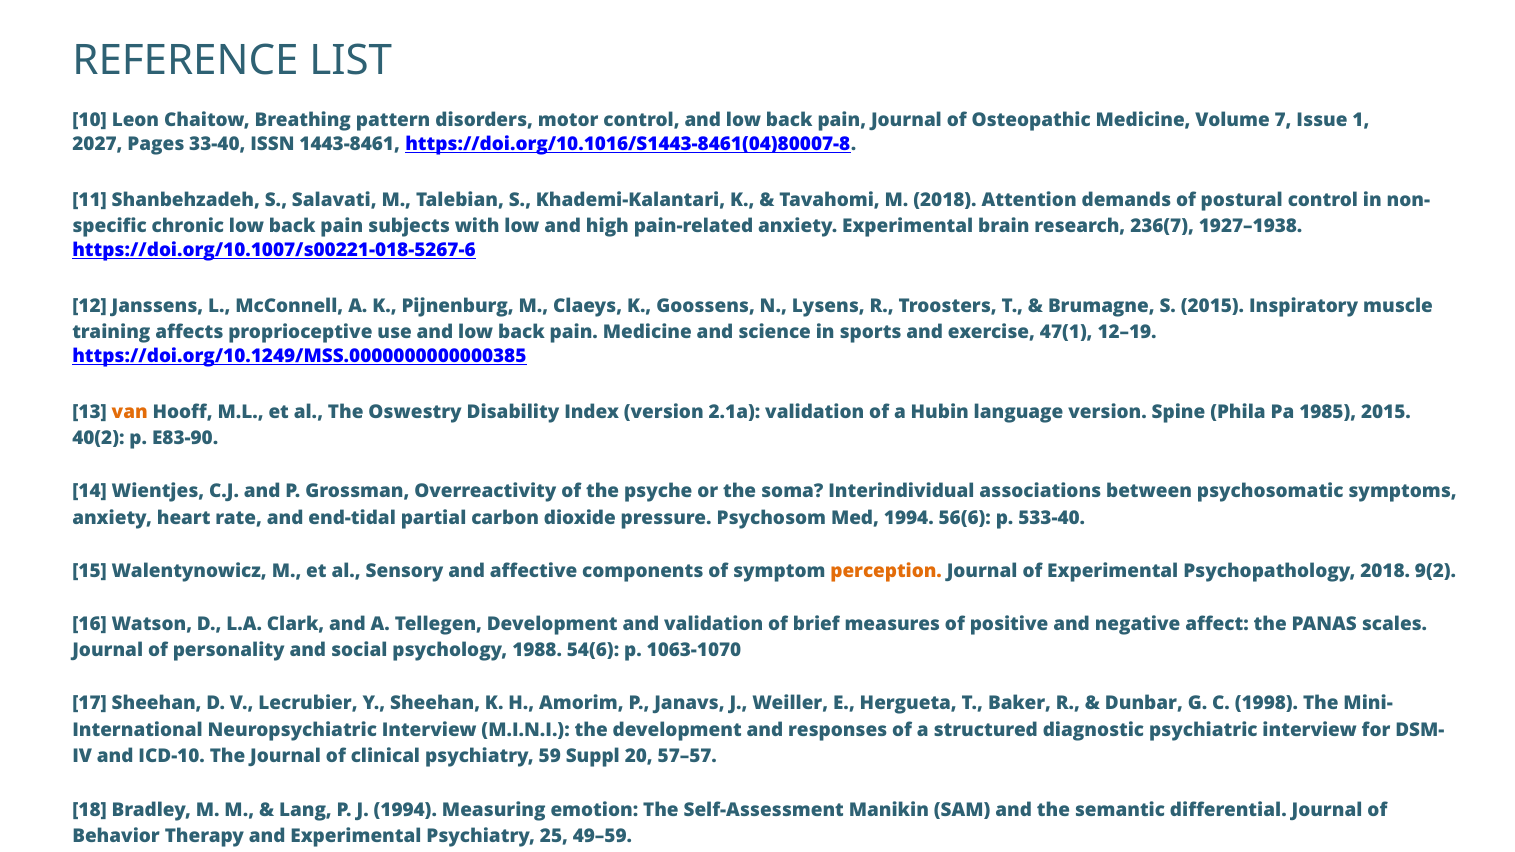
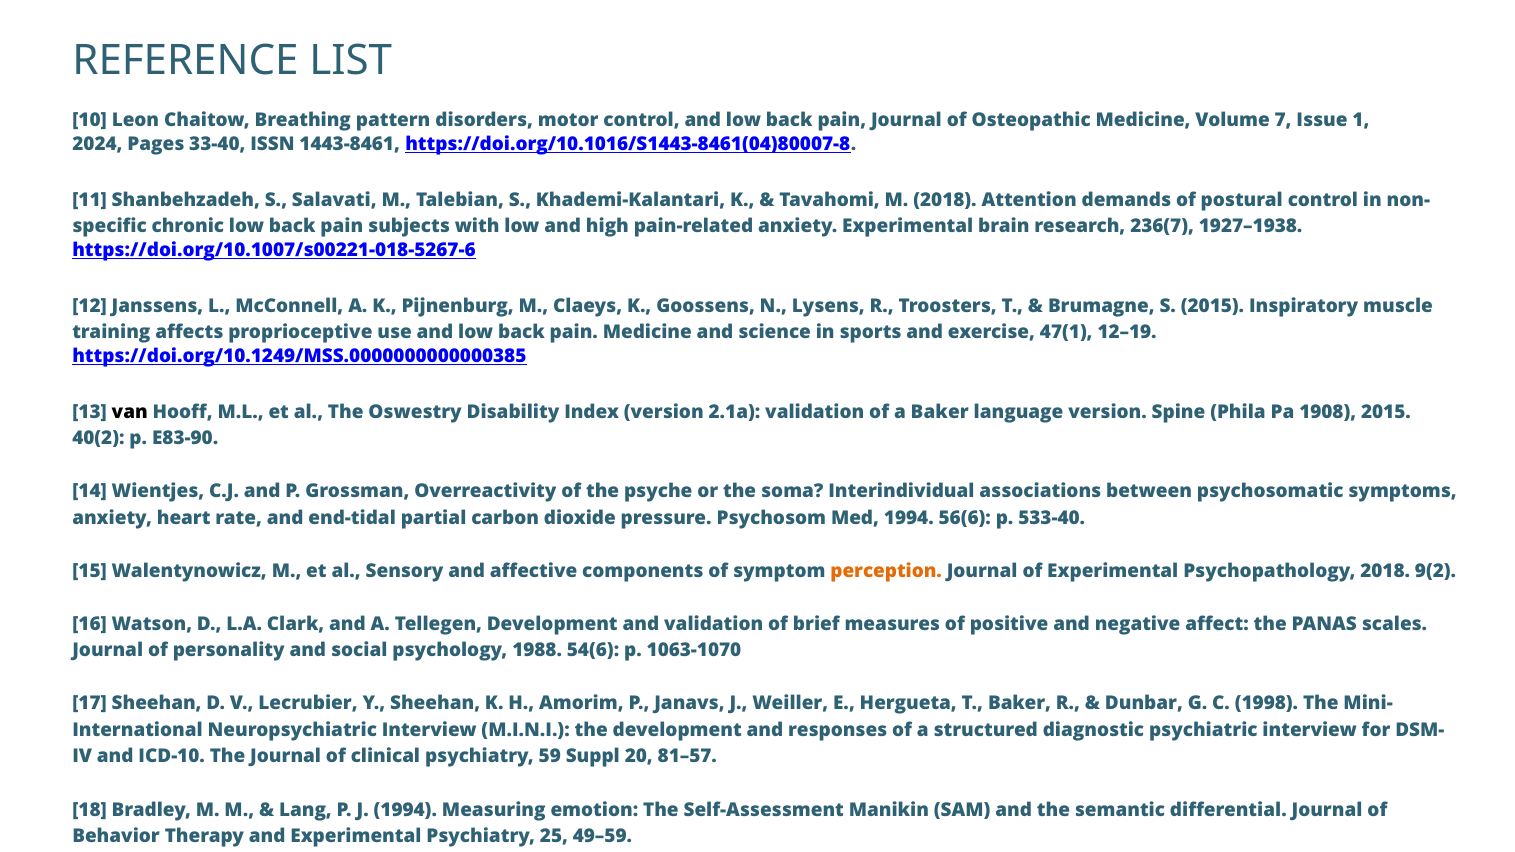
2027: 2027 -> 2024 (97, 144)
van colour: orange -> black (130, 412)
a Hubin: Hubin -> Baker (940, 412)
1985: 1985 -> 1908 (1328, 412)
57–57: 57–57 -> 81–57 (687, 757)
